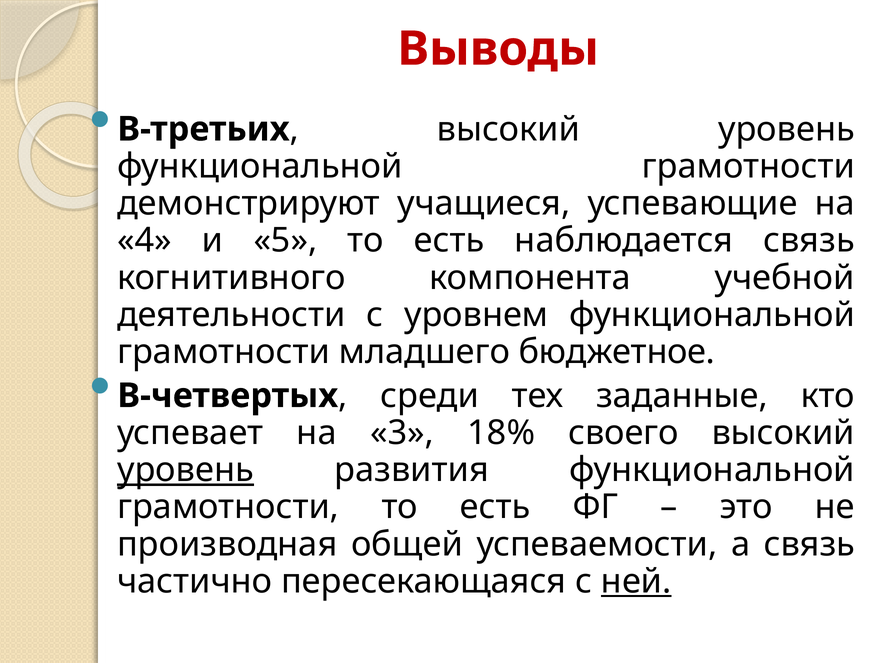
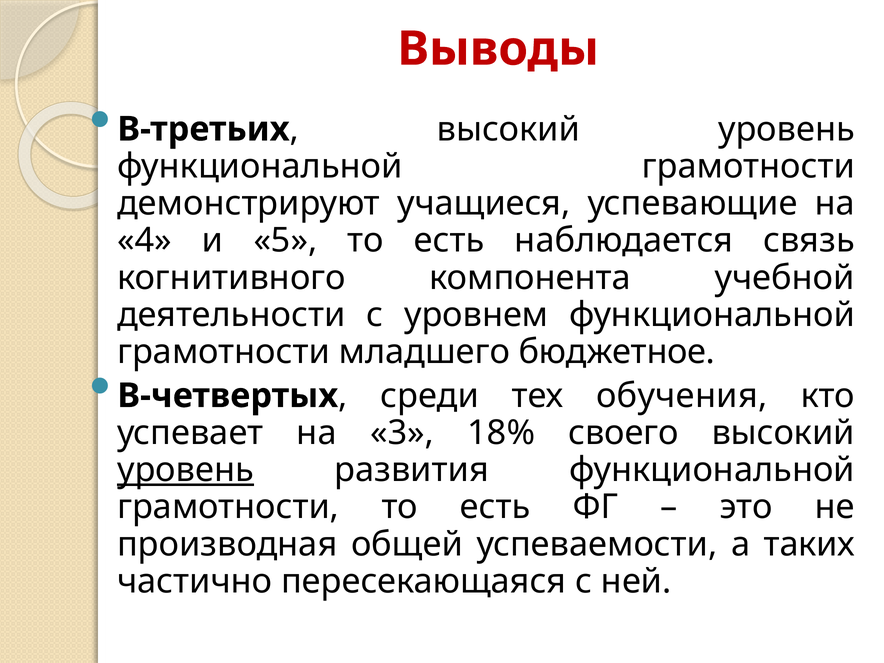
заданные: заданные -> обучения (682, 396)
а связь: связь -> таких (809, 544)
ней underline: present -> none (636, 581)
